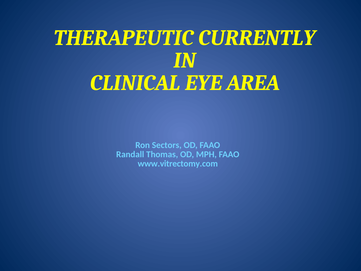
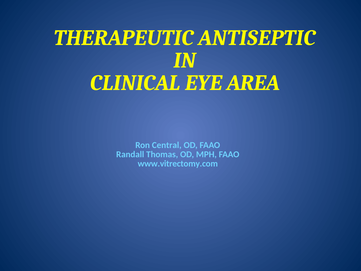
CURRENTLY: CURRENTLY -> ANTISEPTIC (257, 38)
Sectors: Sectors -> Central (167, 145)
